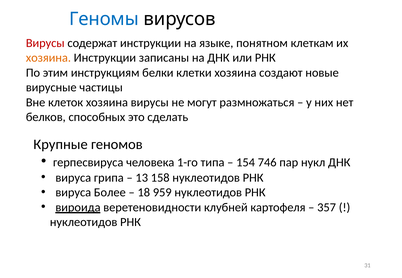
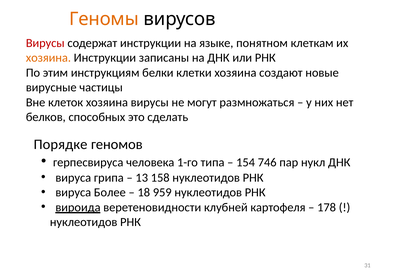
Геномы colour: blue -> orange (104, 19)
Крупные: Крупные -> Порядке (61, 145)
357: 357 -> 178 (327, 207)
